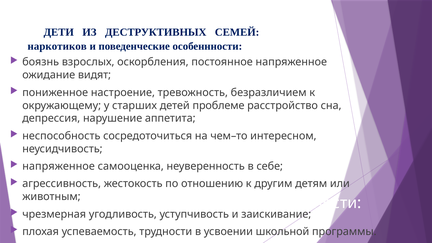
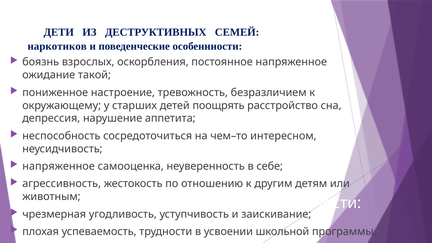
видят: видят -> такой (94, 75)
проблеме: проблеме -> поощрять (219, 105)
